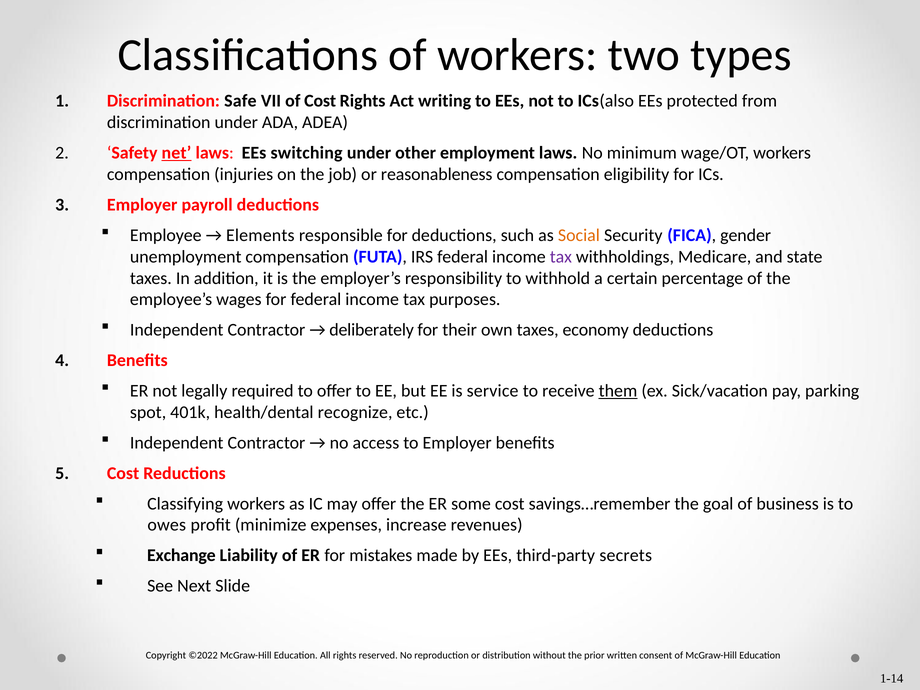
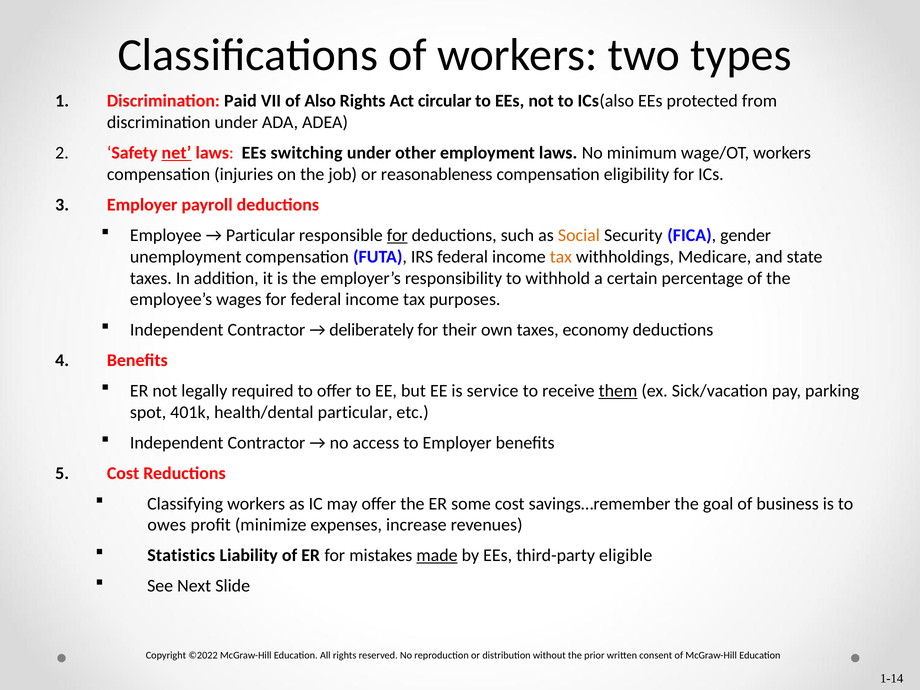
Safe: Safe -> Paid (240, 101)
of Cost: Cost -> Also (320, 101)
writing: writing -> circular (445, 101)
Elements: Elements -> Particular (260, 235)
for underline: none -> present (397, 235)
tax colour: purple -> orange (561, 257)
health/dental recognize: recognize -> particular (355, 412)
Exchange: Exchange -> Statistics (181, 556)
made underline: none -> present (437, 556)
secrets: secrets -> eligible (626, 556)
